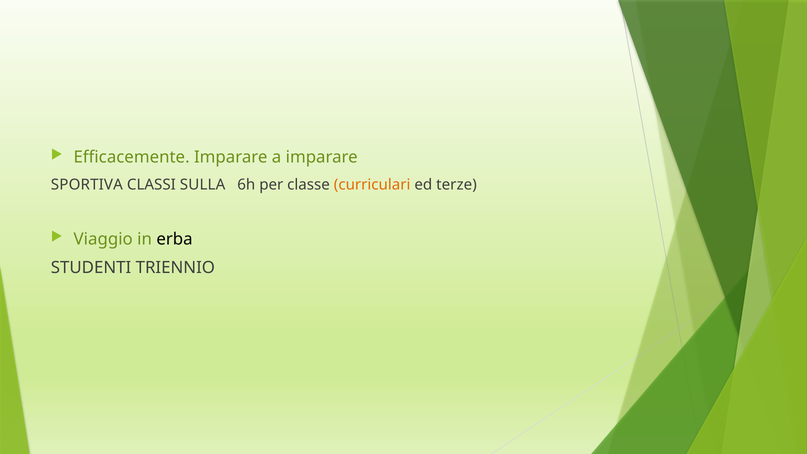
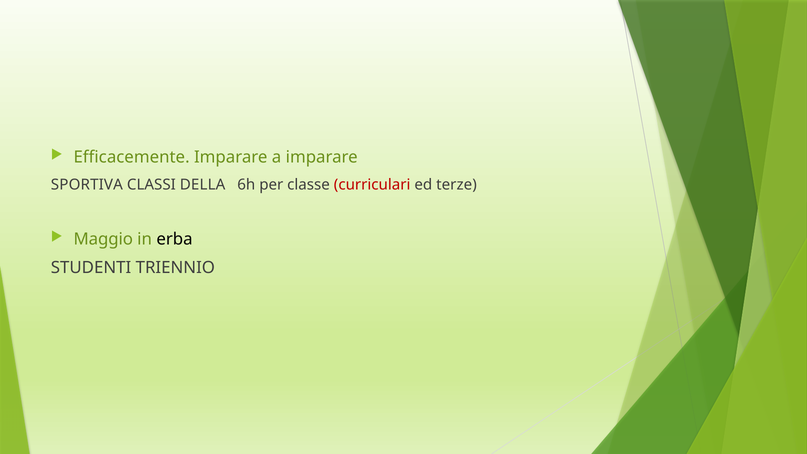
SULLA: SULLA -> DELLA (203, 185)
curriculari colour: orange -> red (372, 185)
Viaggio: Viaggio -> Maggio (103, 239)
